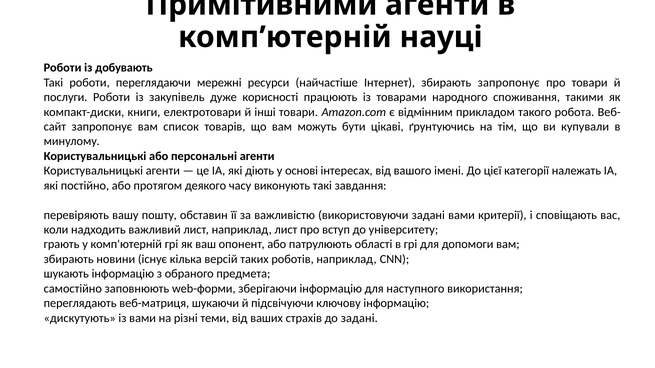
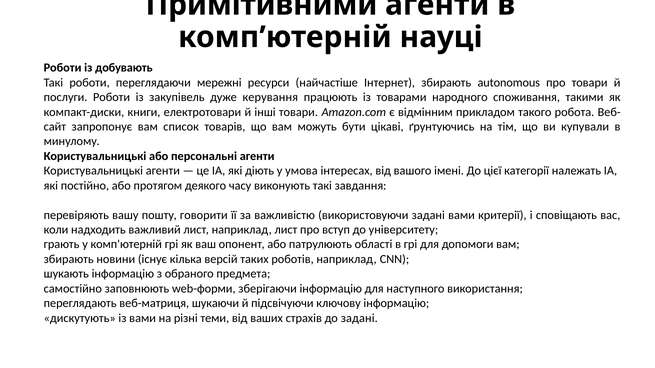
збирають запропонує: запропонує -> autonomous (509, 83)
корисності: корисності -> керування (270, 97)
основі: основі -> умова (301, 171)
обставин: обставин -> говорити (204, 215)
